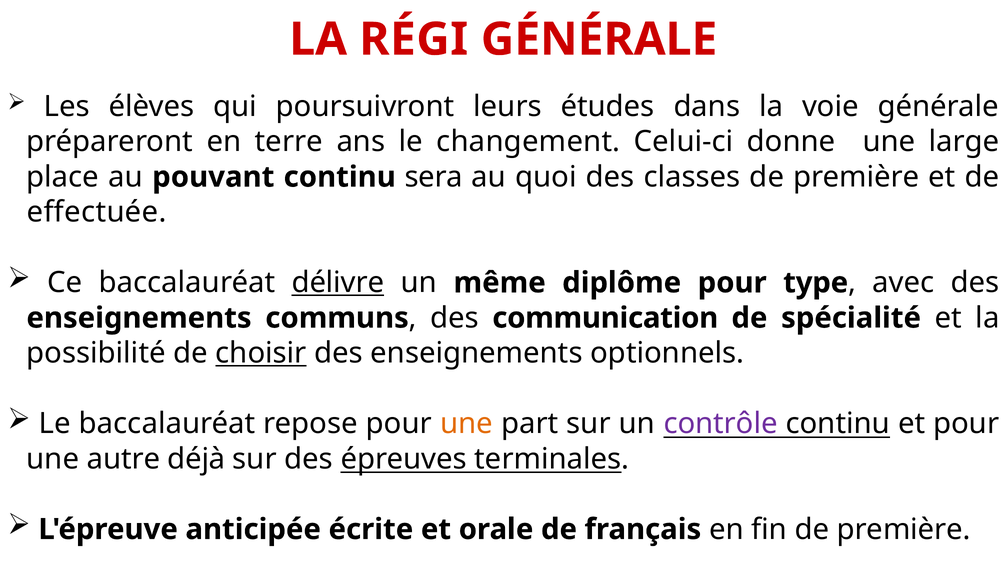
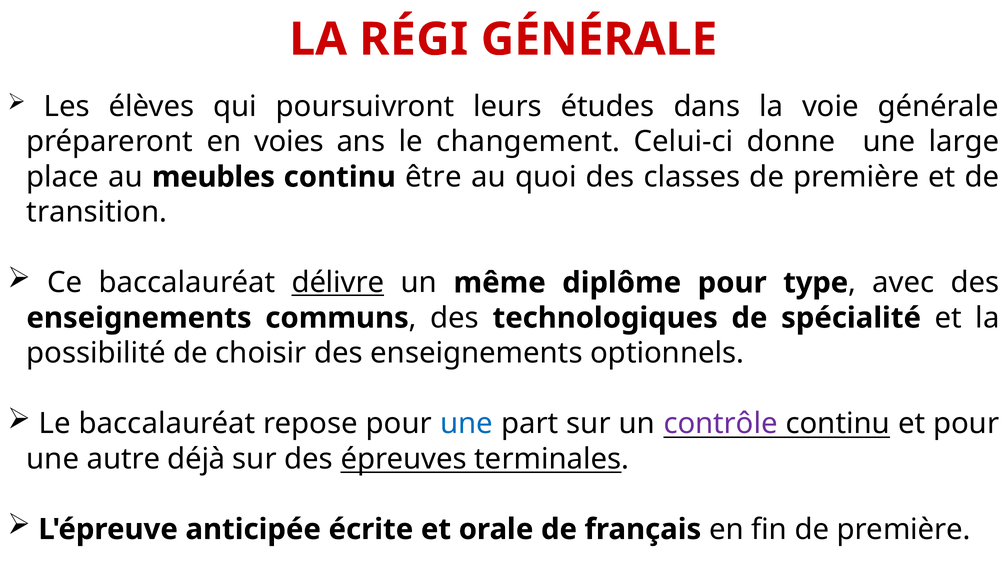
terre: terre -> voies (289, 142)
pouvant: pouvant -> meubles (213, 177)
sera: sera -> être (433, 177)
effectuée: effectuée -> transition (97, 212)
communication: communication -> technologiques (605, 318)
choisir underline: present -> none (261, 353)
une colour: orange -> blue (467, 424)
